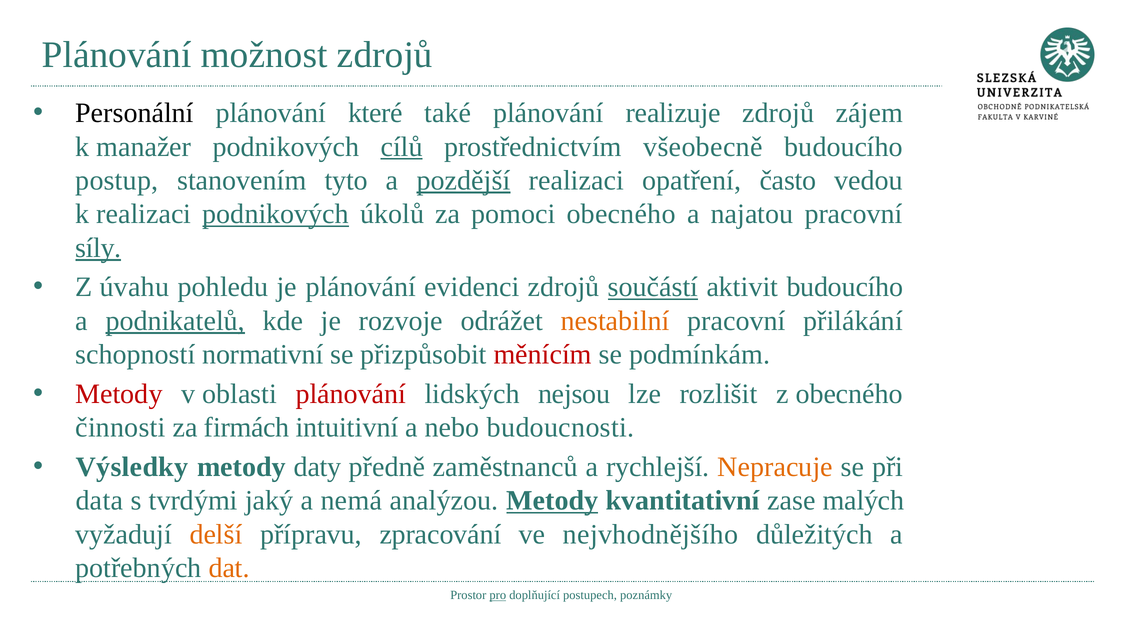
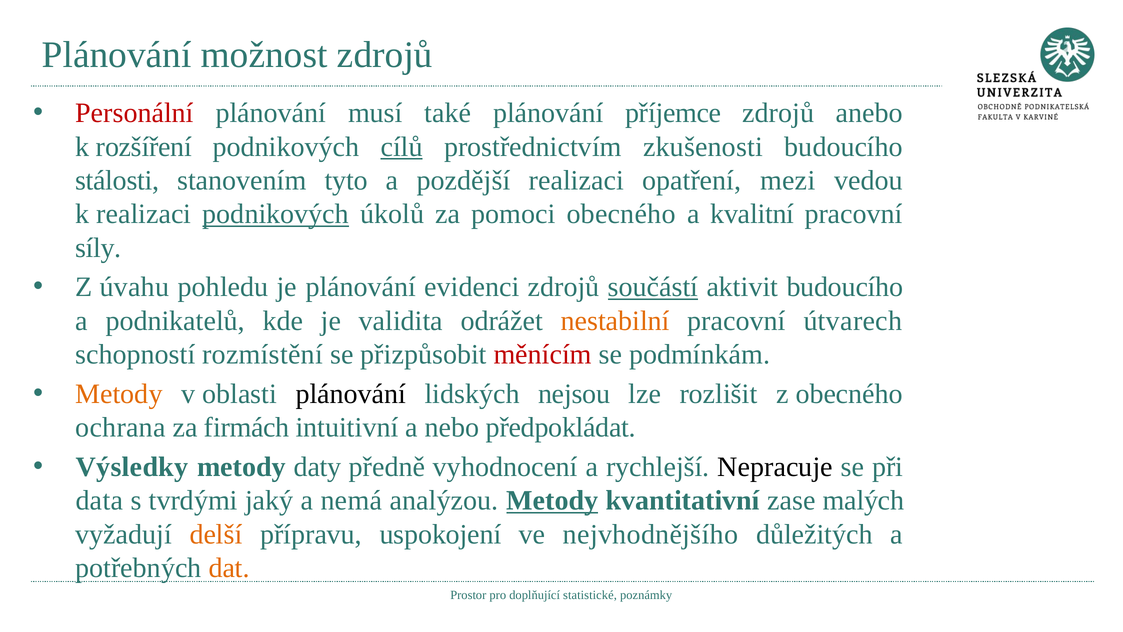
Personální colour: black -> red (135, 113)
které: které -> musí (375, 113)
realizuje: realizuje -> příjemce (673, 113)
zájem: zájem -> anebo (869, 113)
manažer: manažer -> rozšíření (144, 147)
všeobecně: všeobecně -> zkušenosti (703, 147)
postup: postup -> stálosti (117, 180)
pozdější underline: present -> none (464, 180)
často: často -> mezi (788, 180)
najatou: najatou -> kvalitní (752, 214)
síly underline: present -> none (98, 248)
podnikatelů underline: present -> none (175, 321)
rozvoje: rozvoje -> validita (401, 321)
přilákání: přilákání -> útvarech (853, 321)
normativní: normativní -> rozmístění (263, 354)
Metody colour: red -> orange (119, 394)
plánování colour: red -> black (351, 394)
činnosti: činnosti -> ochrana (120, 427)
budoucnosti: budoucnosti -> předpokládat (561, 427)
zaměstnanců: zaměstnanců -> vyhodnocení (505, 467)
Nepracuje colour: orange -> black (775, 467)
zpracování: zpracování -> uspokojení (440, 534)
pro underline: present -> none (498, 595)
postupech: postupech -> statistické (590, 595)
